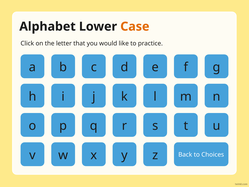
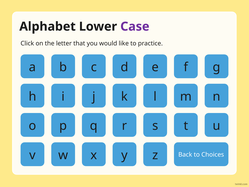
Case colour: orange -> purple (135, 26)
